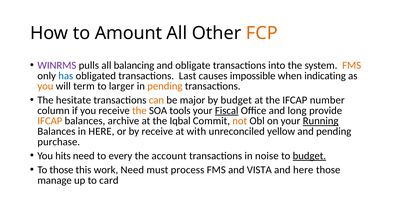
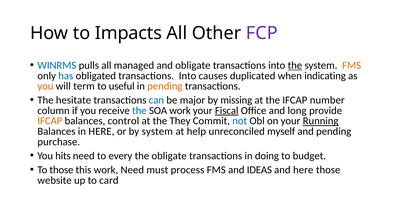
Amount: Amount -> Impacts (128, 33)
FCP colour: orange -> purple (262, 33)
WINRMS colour: purple -> blue (57, 65)
balancing: balancing -> managed (134, 65)
the underline: none -> present (295, 65)
obligated transactions Last: Last -> Into (188, 76)
impossible: impossible -> duplicated (253, 76)
larger: larger -> useful (122, 86)
can colour: orange -> blue (156, 100)
by budget: budget -> missing (236, 100)
the colour: orange -> blue (139, 110)
SOA tools: tools -> work (180, 110)
archive: archive -> control (123, 121)
Iqbal: Iqbal -> They (180, 121)
not colour: orange -> blue (240, 121)
by receive: receive -> system (157, 131)
with: with -> help (196, 131)
yellow: yellow -> myself (281, 131)
the account: account -> obligate (169, 156)
noise: noise -> doing (267, 156)
budget underline: present -> none (309, 156)
VISTA: VISTA -> IDEAS (259, 170)
manage: manage -> website (55, 180)
